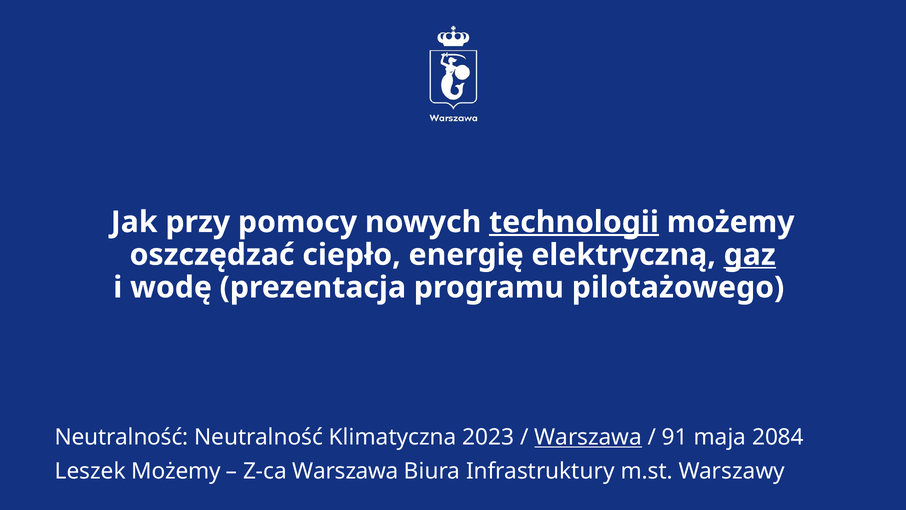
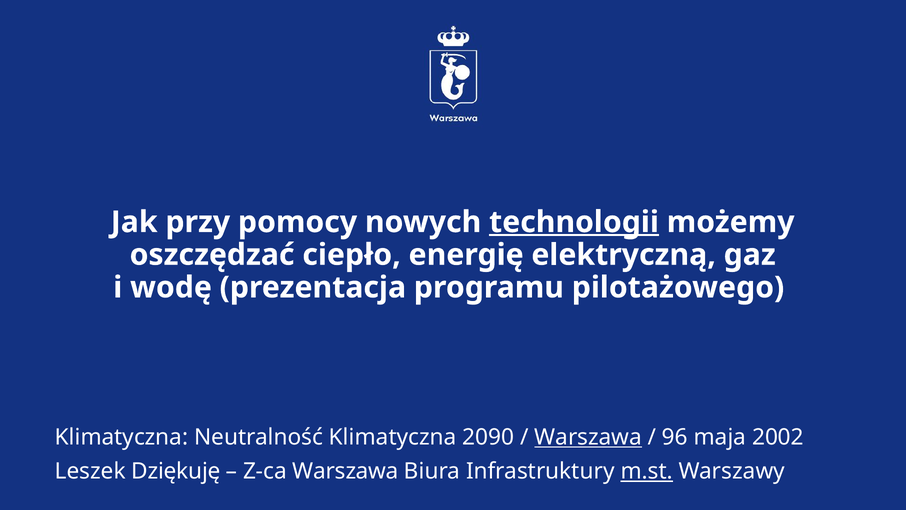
gaz underline: present -> none (750, 255)
Neutralność: Neutralność -> Klimatyczna (122, 437)
2023: 2023 -> 2090 (488, 437)
91: 91 -> 96 (675, 437)
2084: 2084 -> 2002 (778, 437)
Leszek Możemy: Możemy -> Dziękuję (176, 471)
m.st underline: none -> present (647, 471)
